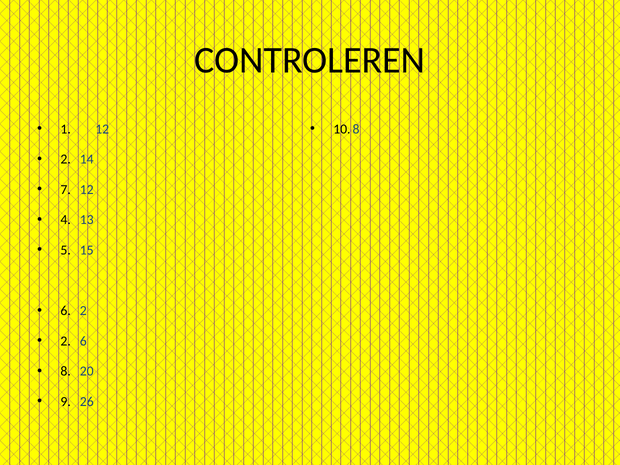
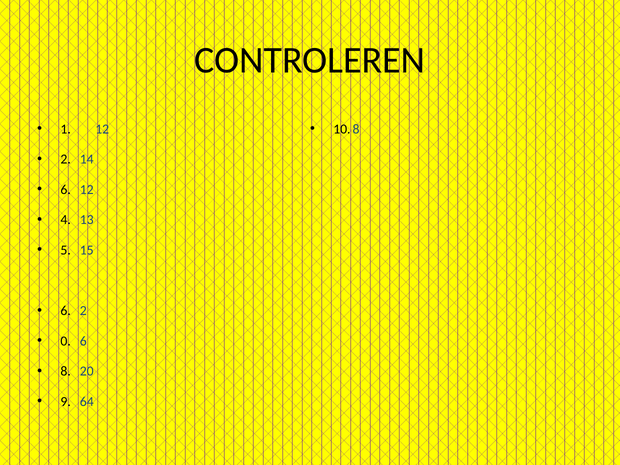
7: 7 -> 6 (66, 190)
2: 2 -> 0 (66, 341)
26: 26 -> 64 (87, 402)
